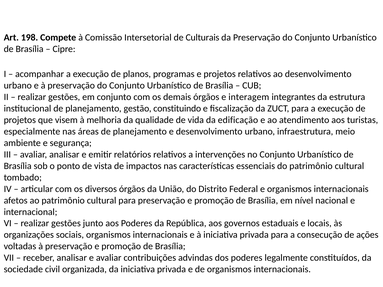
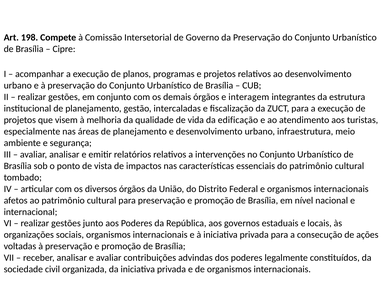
Culturais: Culturais -> Governo (202, 38)
constituindo: constituindo -> intercaladas (177, 109)
